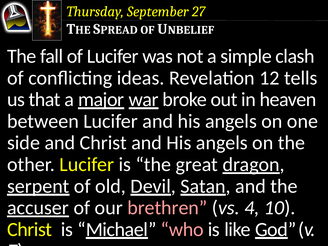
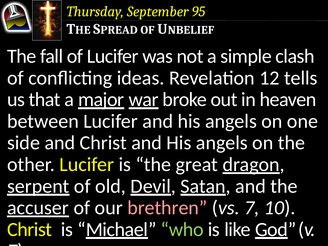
27: 27 -> 95 (199, 12)
vs 4: 4 -> 7 (252, 208)
who colour: pink -> light green (182, 229)
